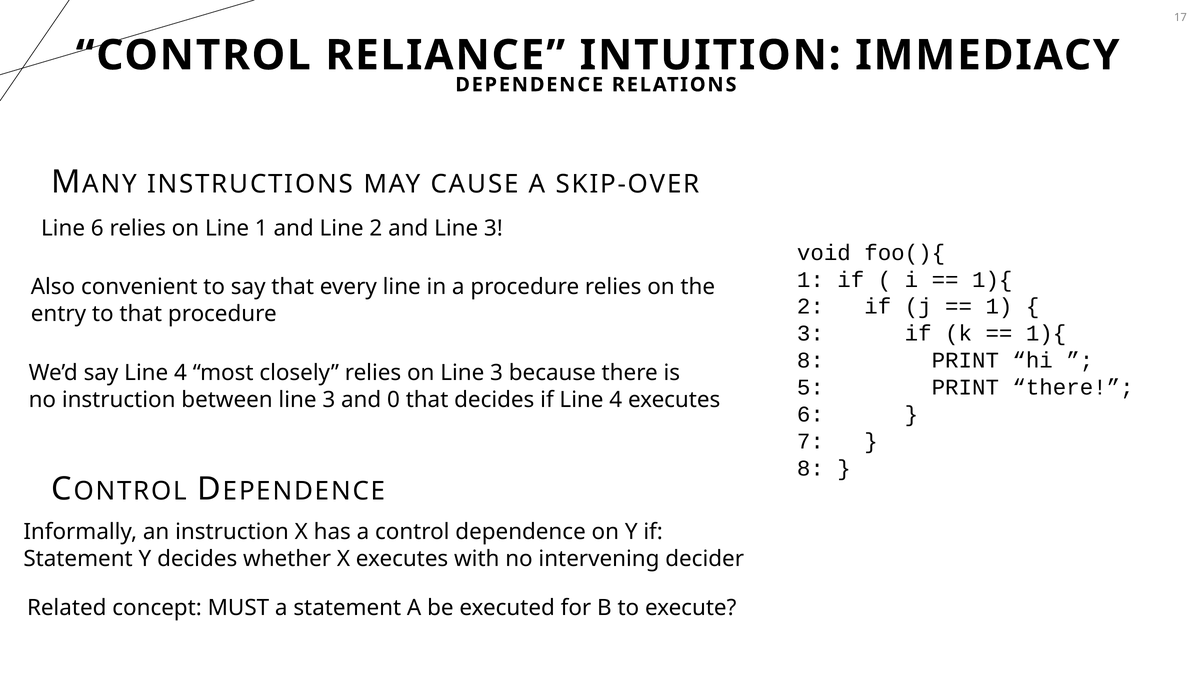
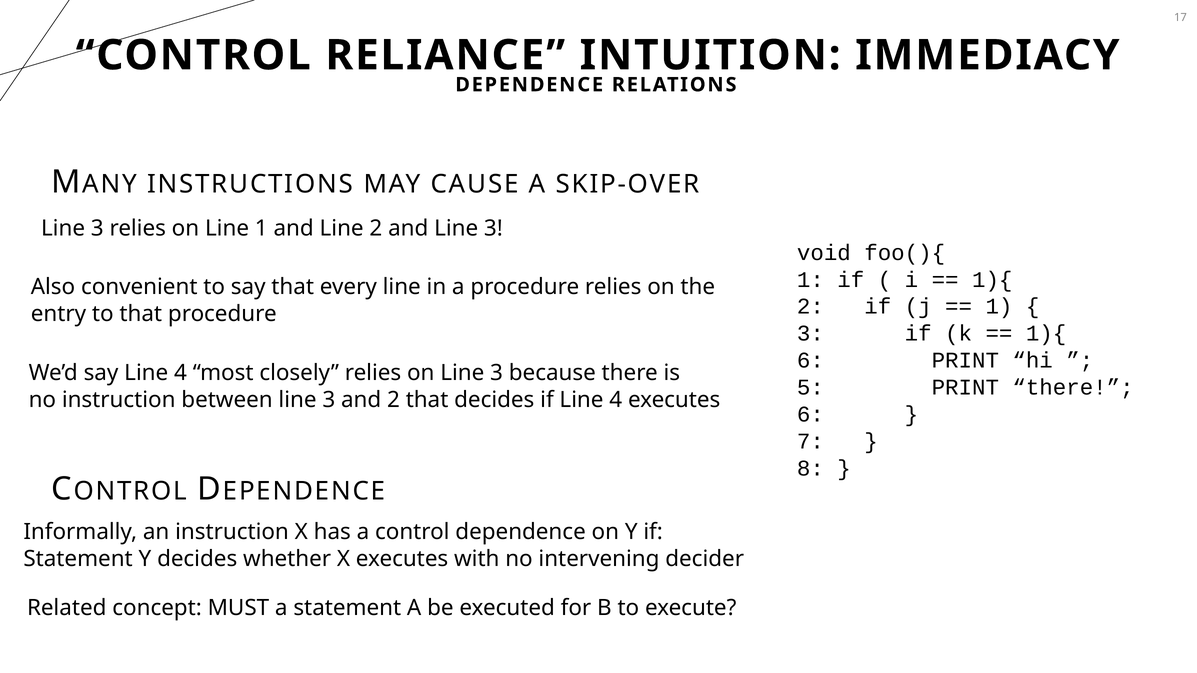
6: 6 -> 3 (97, 229)
8: 8 -> 6 (810, 361)
and 0: 0 -> 2 (394, 400)
